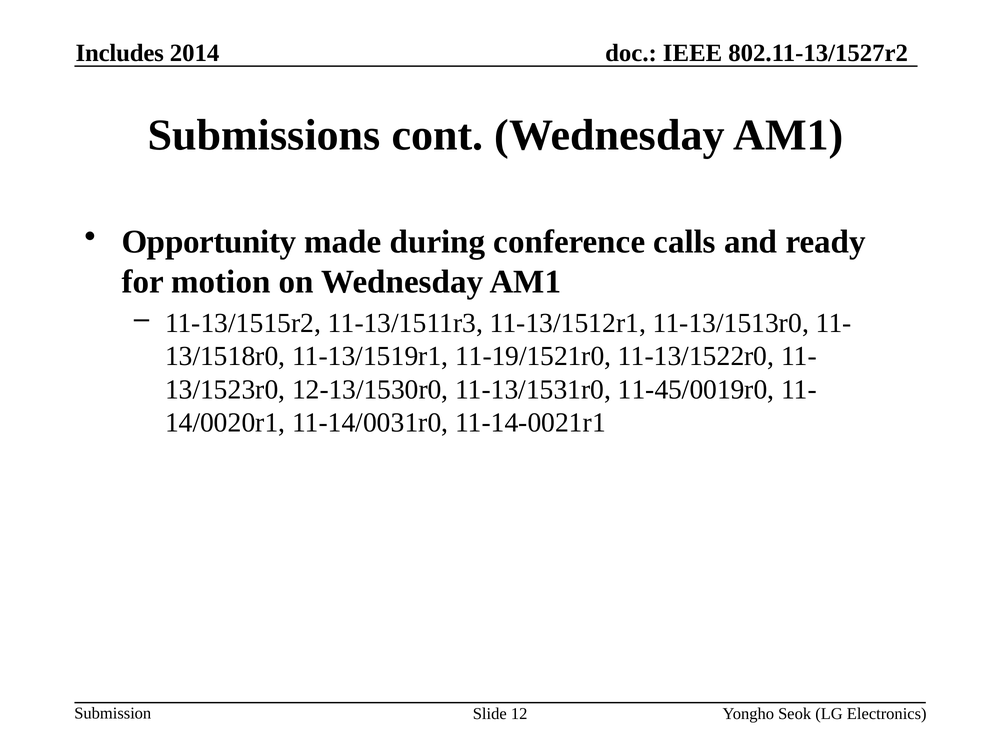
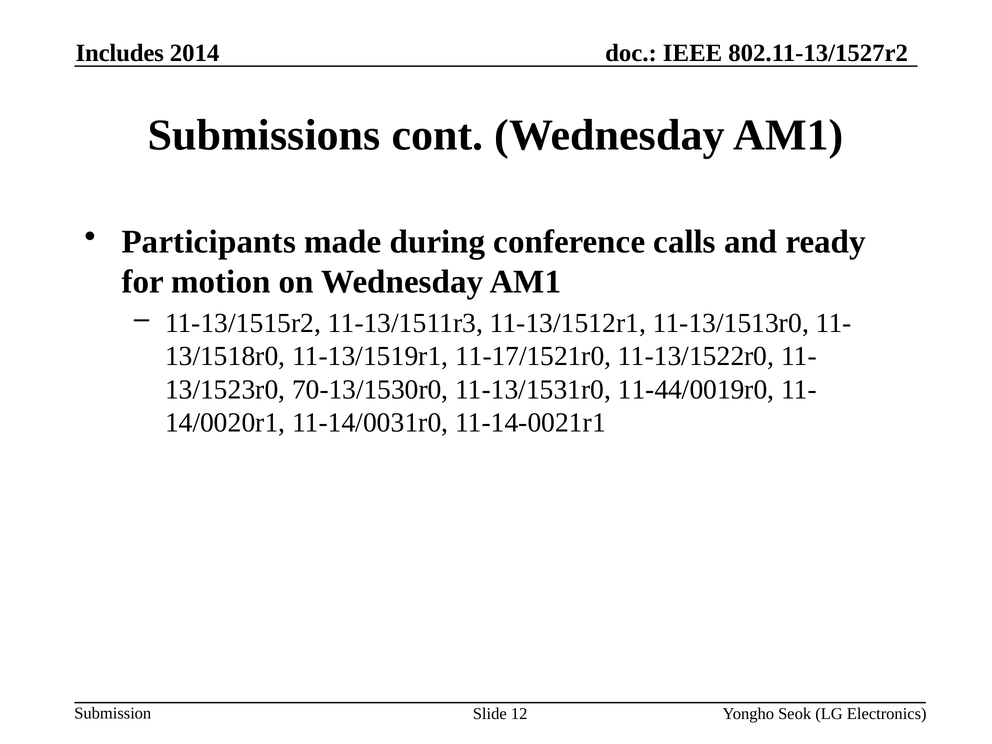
Opportunity: Opportunity -> Participants (209, 242)
11-19/1521r0: 11-19/1521r0 -> 11-17/1521r0 (533, 356)
12-13/1530r0: 12-13/1530r0 -> 70-13/1530r0 (370, 389)
11-45/0019r0: 11-45/0019r0 -> 11-44/0019r0 (696, 389)
